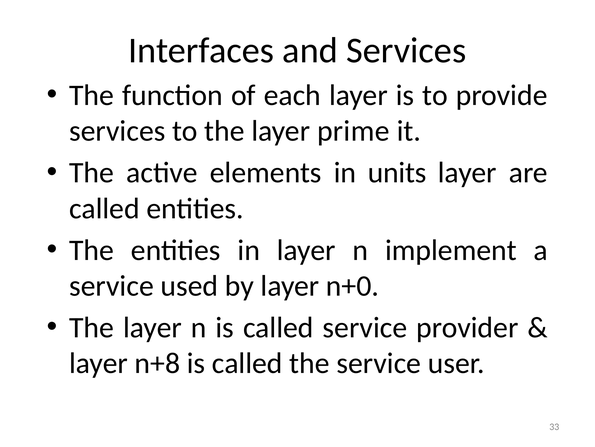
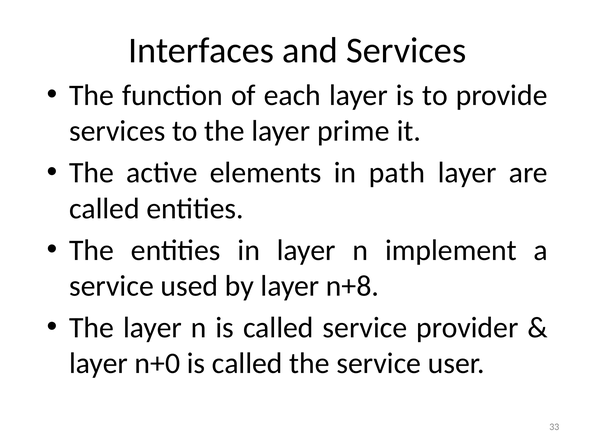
units: units -> path (397, 172)
n+0: n+0 -> n+8 (352, 286)
n+8: n+8 -> n+0 (157, 363)
